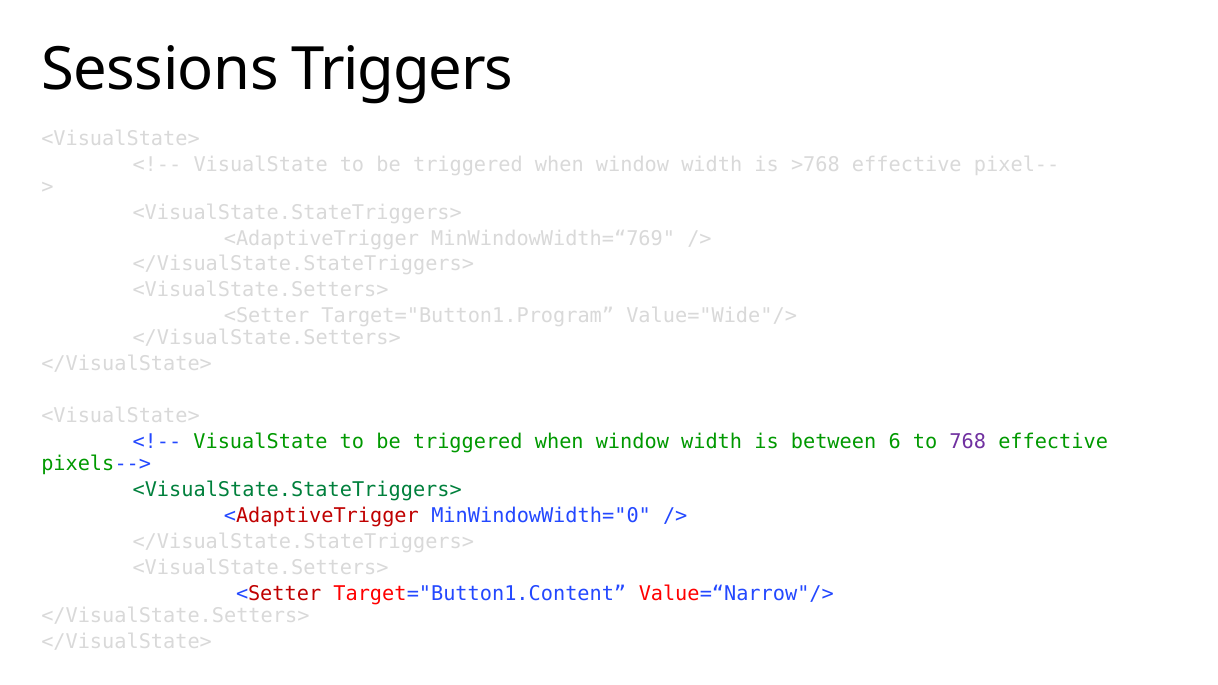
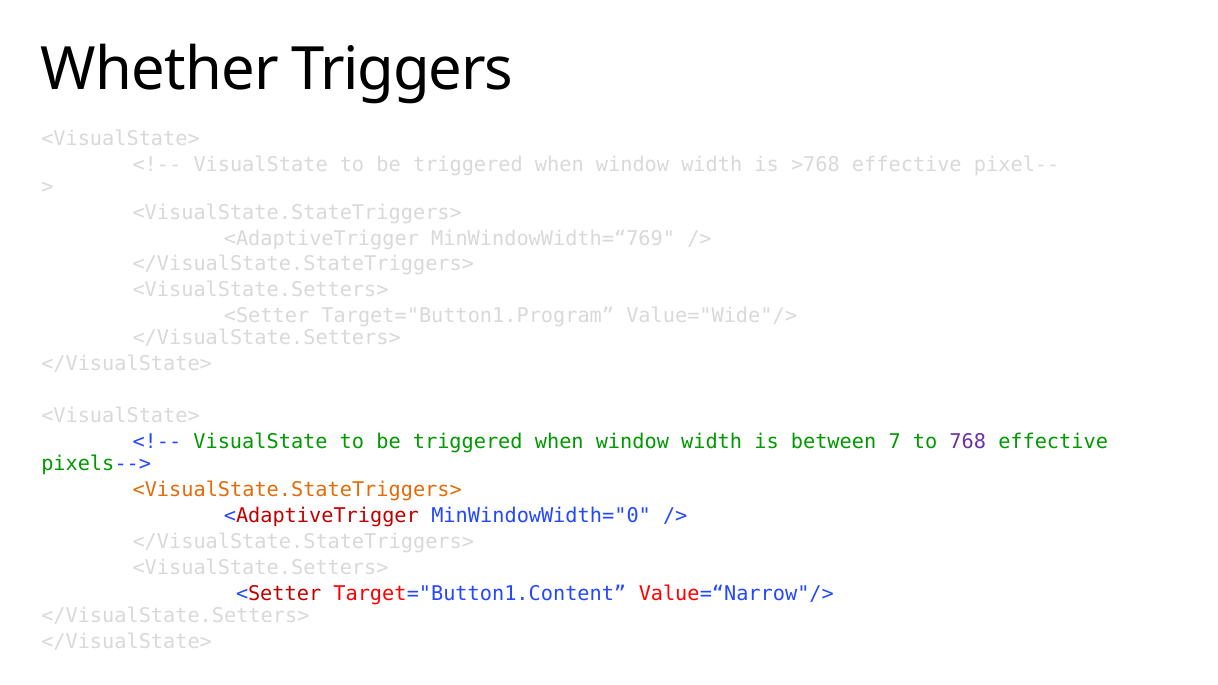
Sessions: Sessions -> Whether (160, 70)
6: 6 -> 7 (895, 442)
<VisualState.StateTriggers> colour: green -> orange (297, 490)
